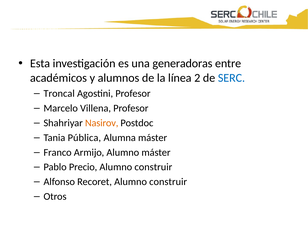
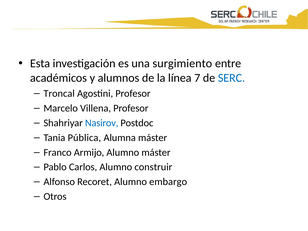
generadoras: generadoras -> surgimiento (182, 63)
2: 2 -> 7 (197, 78)
Nasirov colour: orange -> blue (102, 123)
Precio: Precio -> Carlos (83, 167)
Recoret Alumno construir: construir -> embargo (168, 182)
